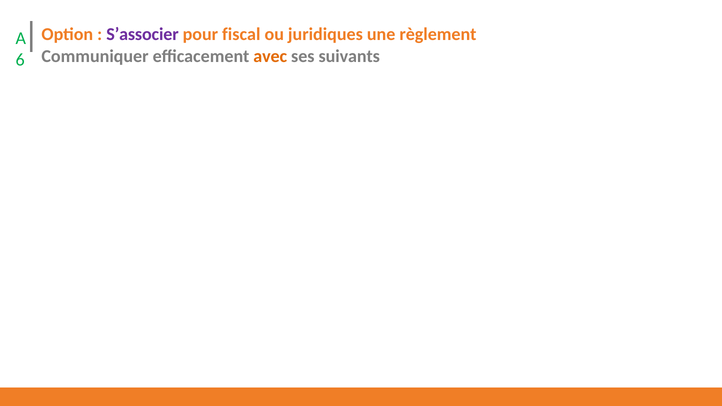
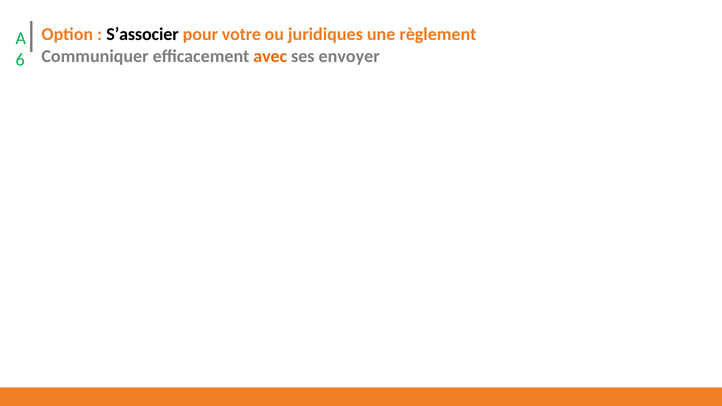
S’associer colour: purple -> black (142, 34)
fiscal: fiscal -> votre (241, 34)
suivants: suivants -> envoyer (349, 56)
